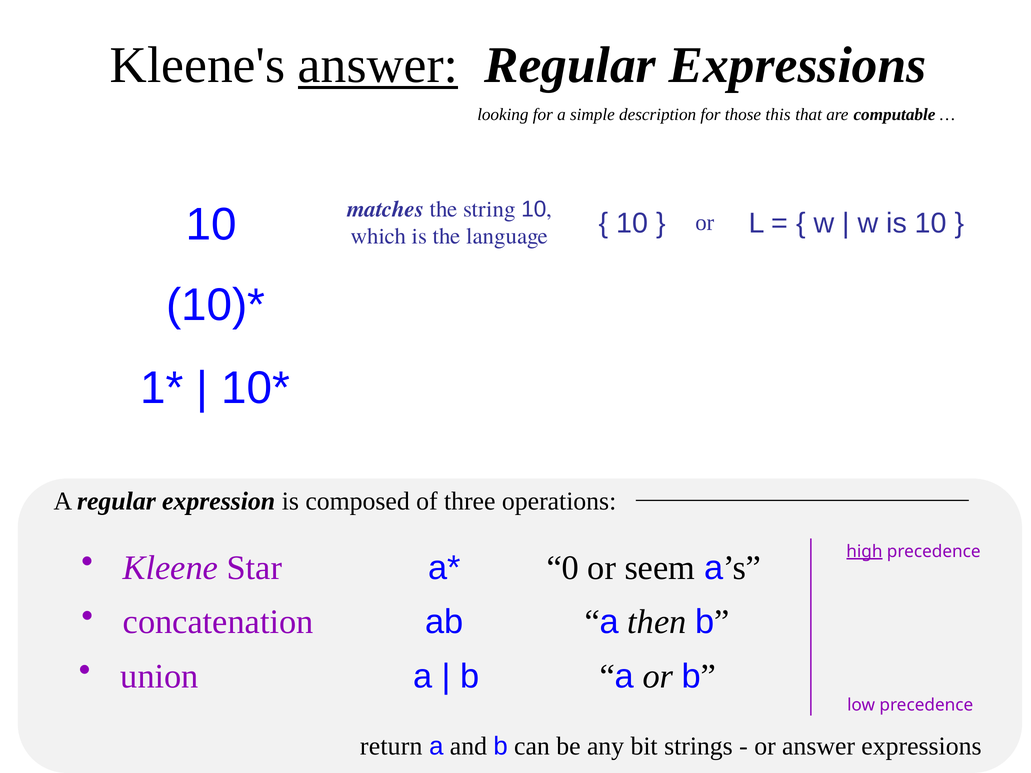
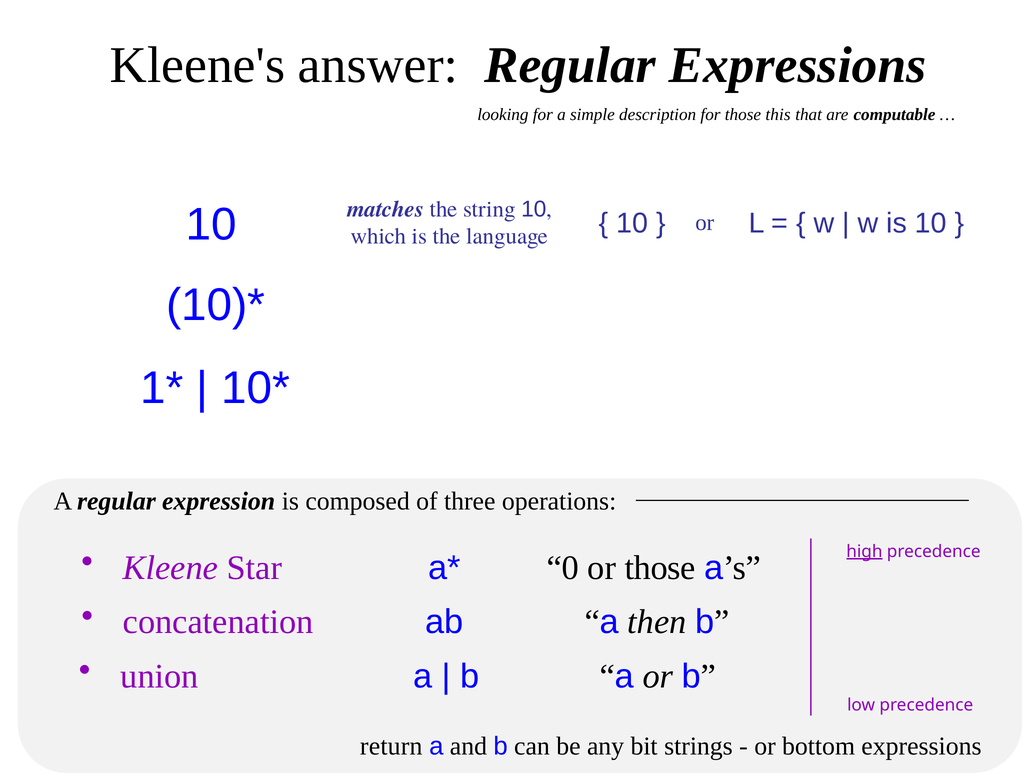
answer underline: present -> none (378, 65)
or seem: seem -> those (660, 568)
or answer: answer -> bottom (819, 746)
